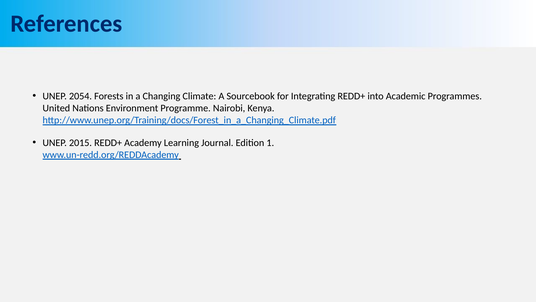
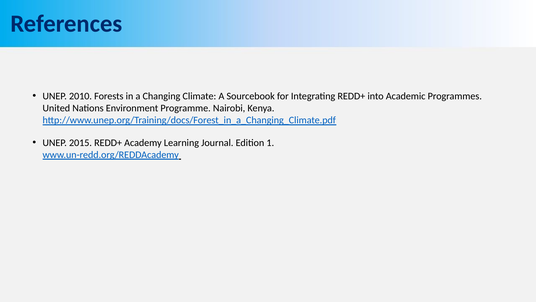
2054: 2054 -> 2010 (80, 96)
